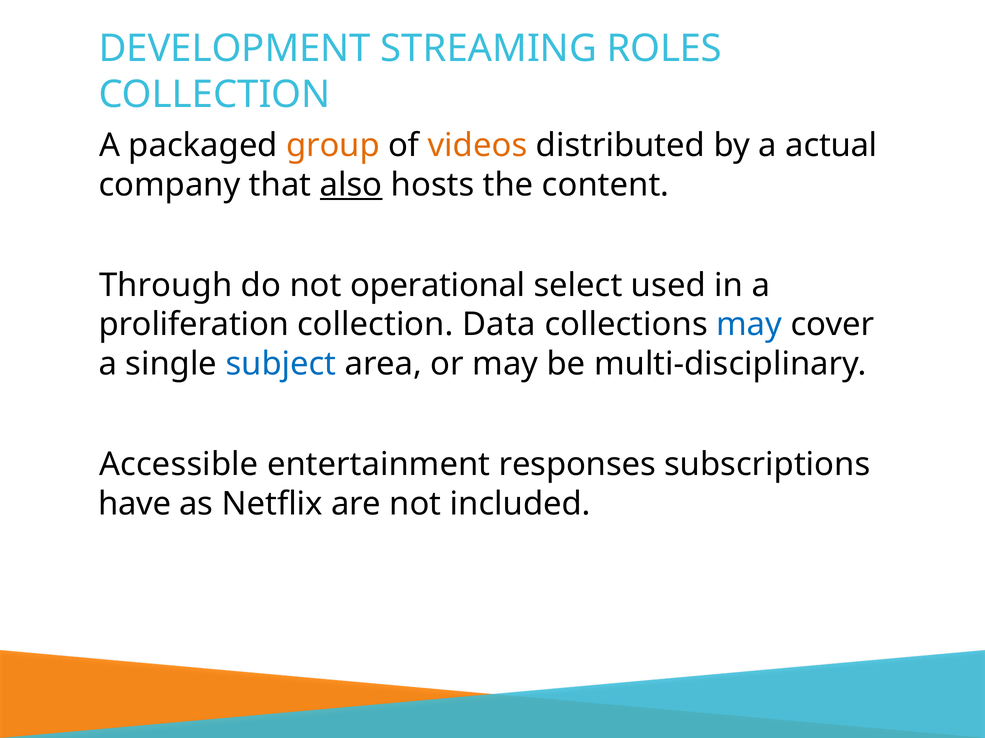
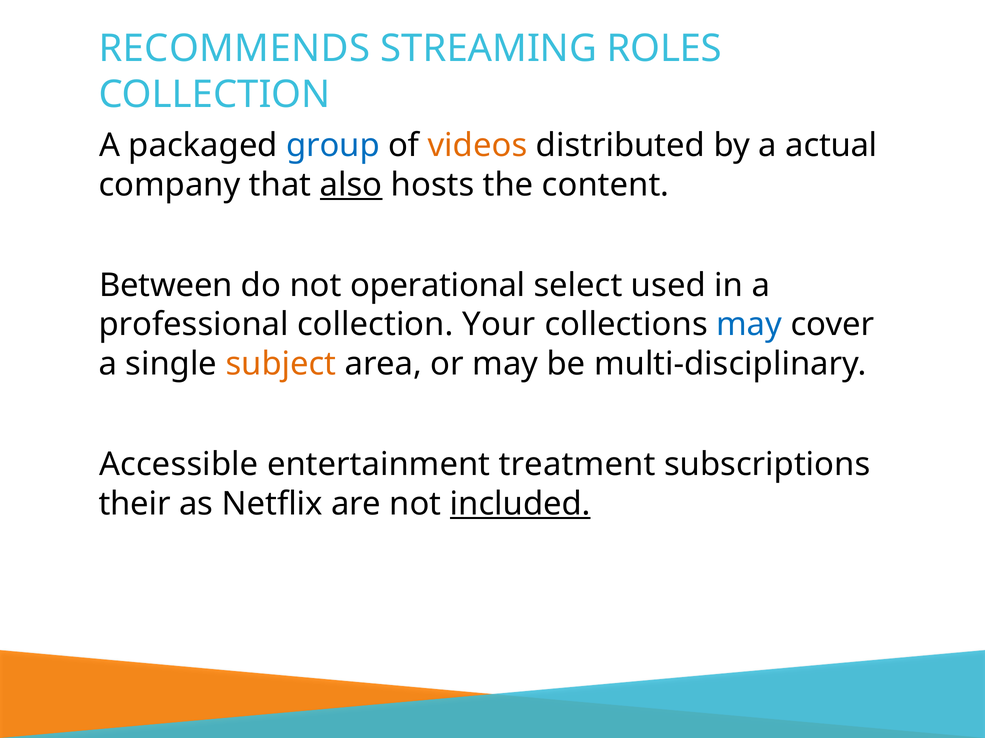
DEVELOPMENT: DEVELOPMENT -> RECOMMENDS (234, 49)
group colour: orange -> blue (333, 145)
Through: Through -> Between (166, 286)
proliferation: proliferation -> professional (194, 325)
Data: Data -> Your (499, 325)
subject colour: blue -> orange (281, 364)
responses: responses -> treatment (577, 465)
have: have -> their (135, 504)
included underline: none -> present (520, 504)
